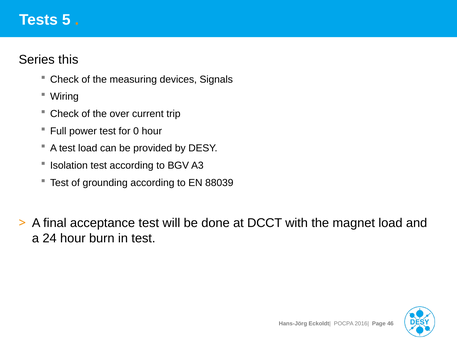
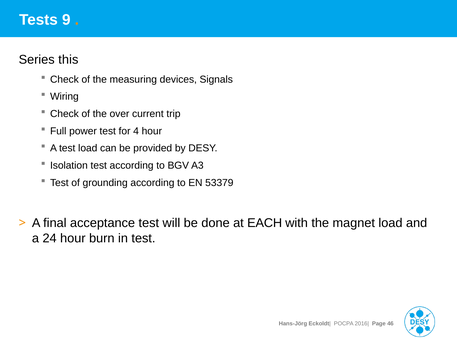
5: 5 -> 9 (66, 20)
0: 0 -> 4 (136, 131)
88039: 88039 -> 53379 (219, 183)
DCCT: DCCT -> EACH (265, 224)
